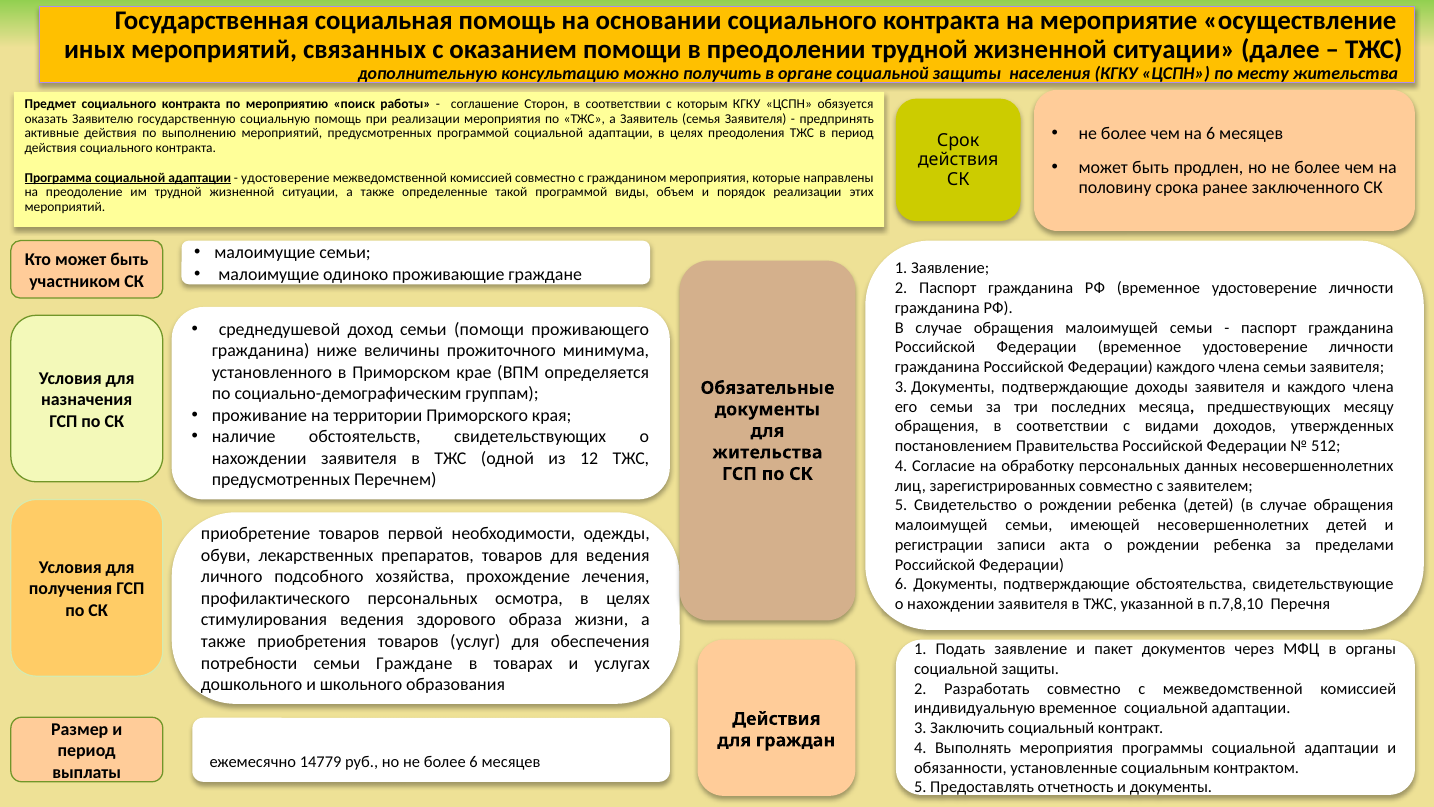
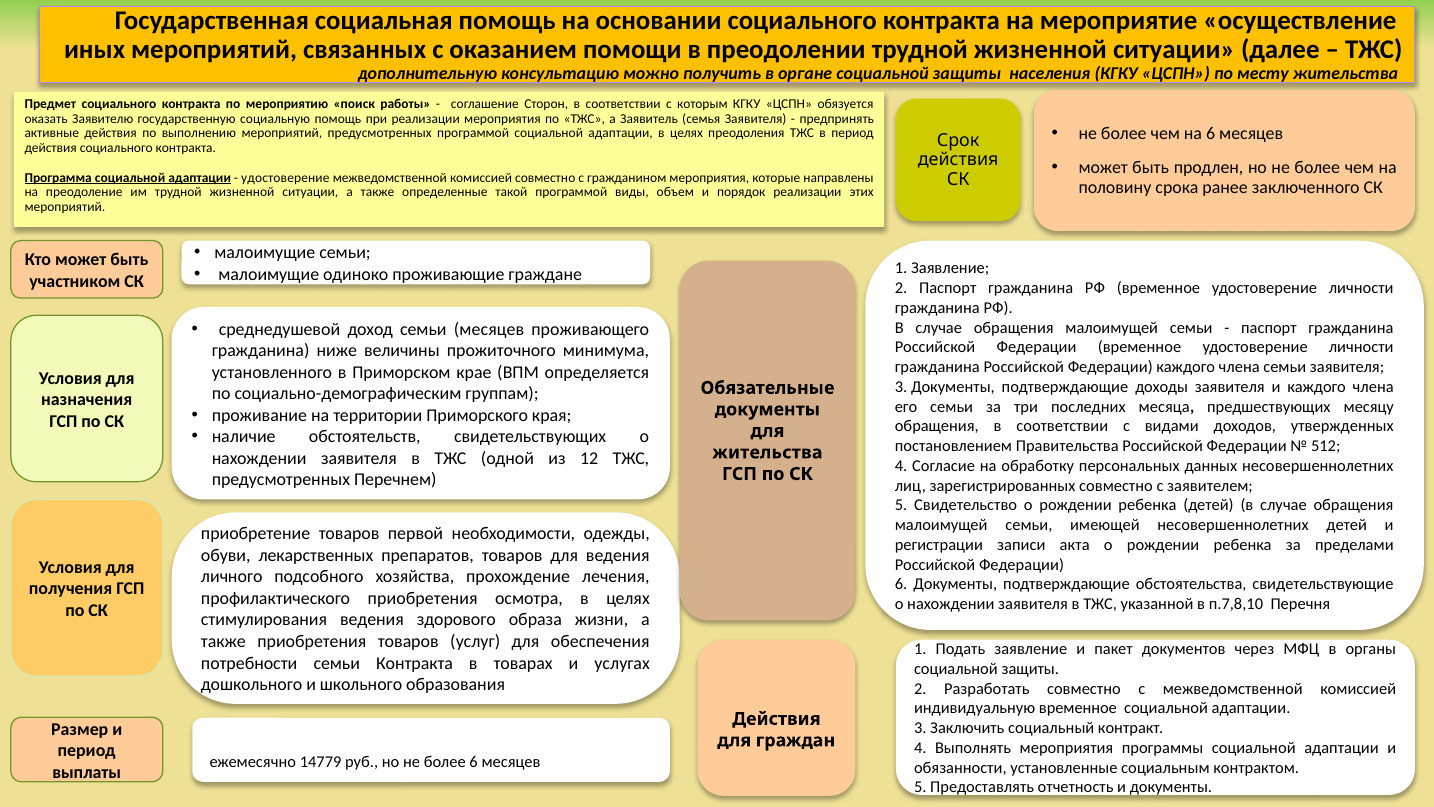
семьи помощи: помощи -> месяцев (489, 329)
профилактического персональных: персональных -> приобретения (423, 598)
семьи Граждане: Граждане -> Контракта (414, 663)
